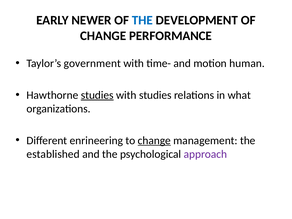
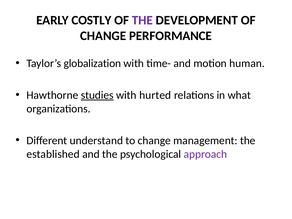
NEWER: NEWER -> COSTLY (91, 20)
THE colour: blue -> purple (142, 20)
government: government -> globalization (92, 63)
with studies: studies -> hurted (155, 95)
enrineering: enrineering -> understand (96, 140)
change underline: present -> none (154, 140)
